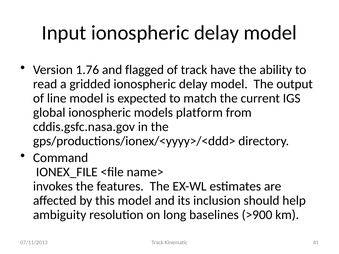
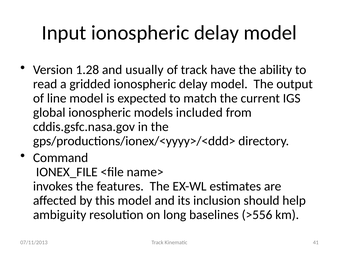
1.76: 1.76 -> 1.28 (87, 70)
flagged: flagged -> usually (144, 70)
platform: platform -> included (199, 113)
>900: >900 -> >556 (257, 215)
